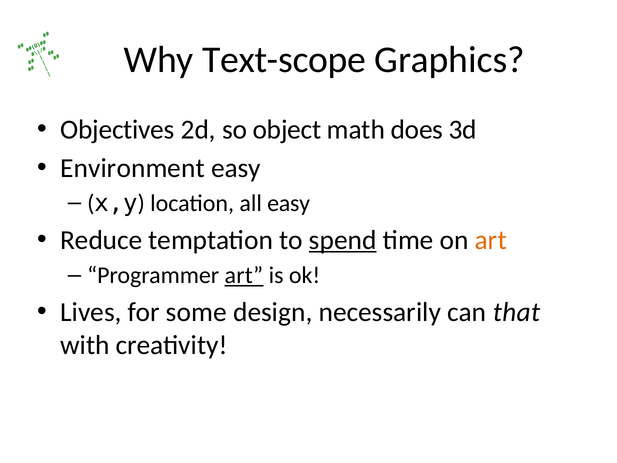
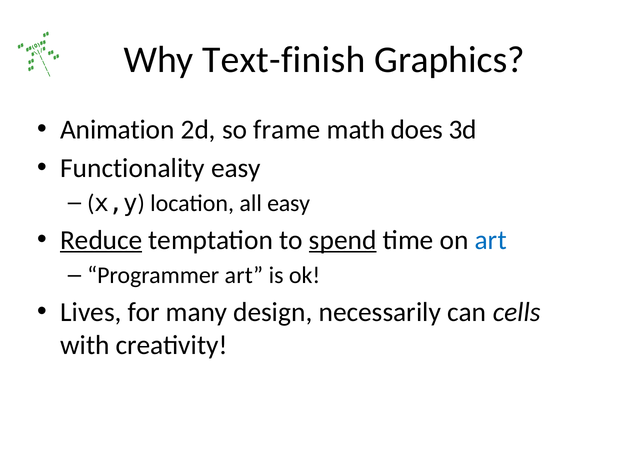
Text-scope: Text-scope -> Text-finish (284, 60)
Objectives: Objectives -> Animation (117, 129)
object: object -> frame (287, 129)
Environment: Environment -> Functionality (133, 168)
Reduce underline: none -> present (101, 240)
art colour: orange -> blue (491, 240)
art underline: present -> none (244, 275)
some: some -> many (197, 312)
that: that -> cells (517, 312)
